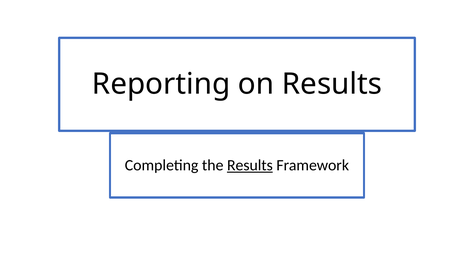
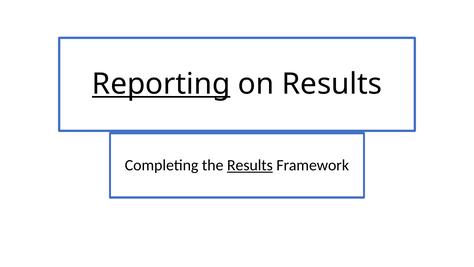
Reporting underline: none -> present (161, 84)
